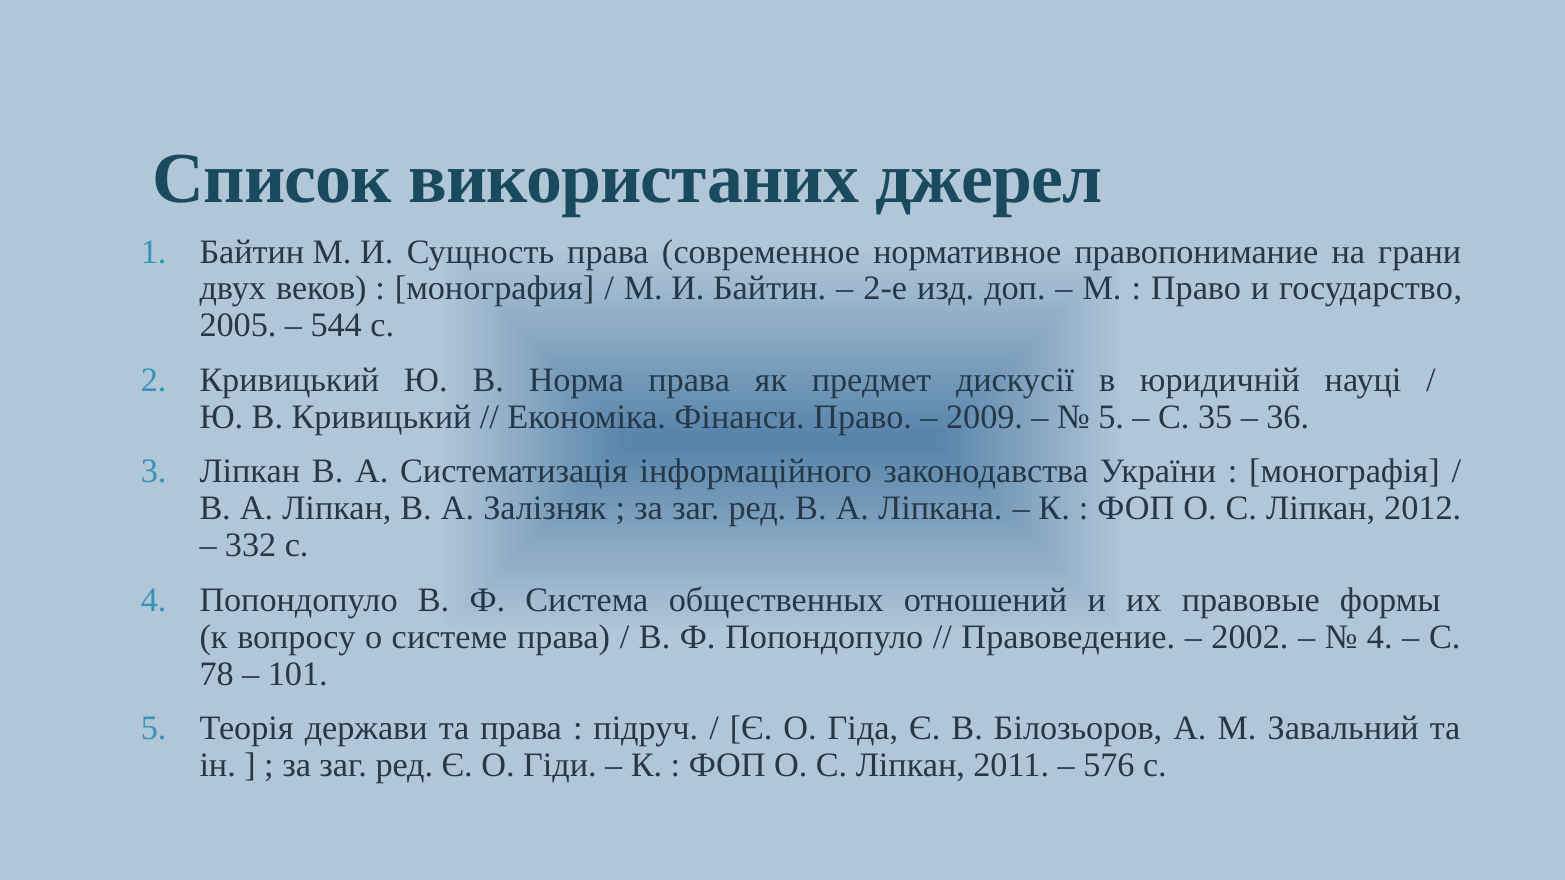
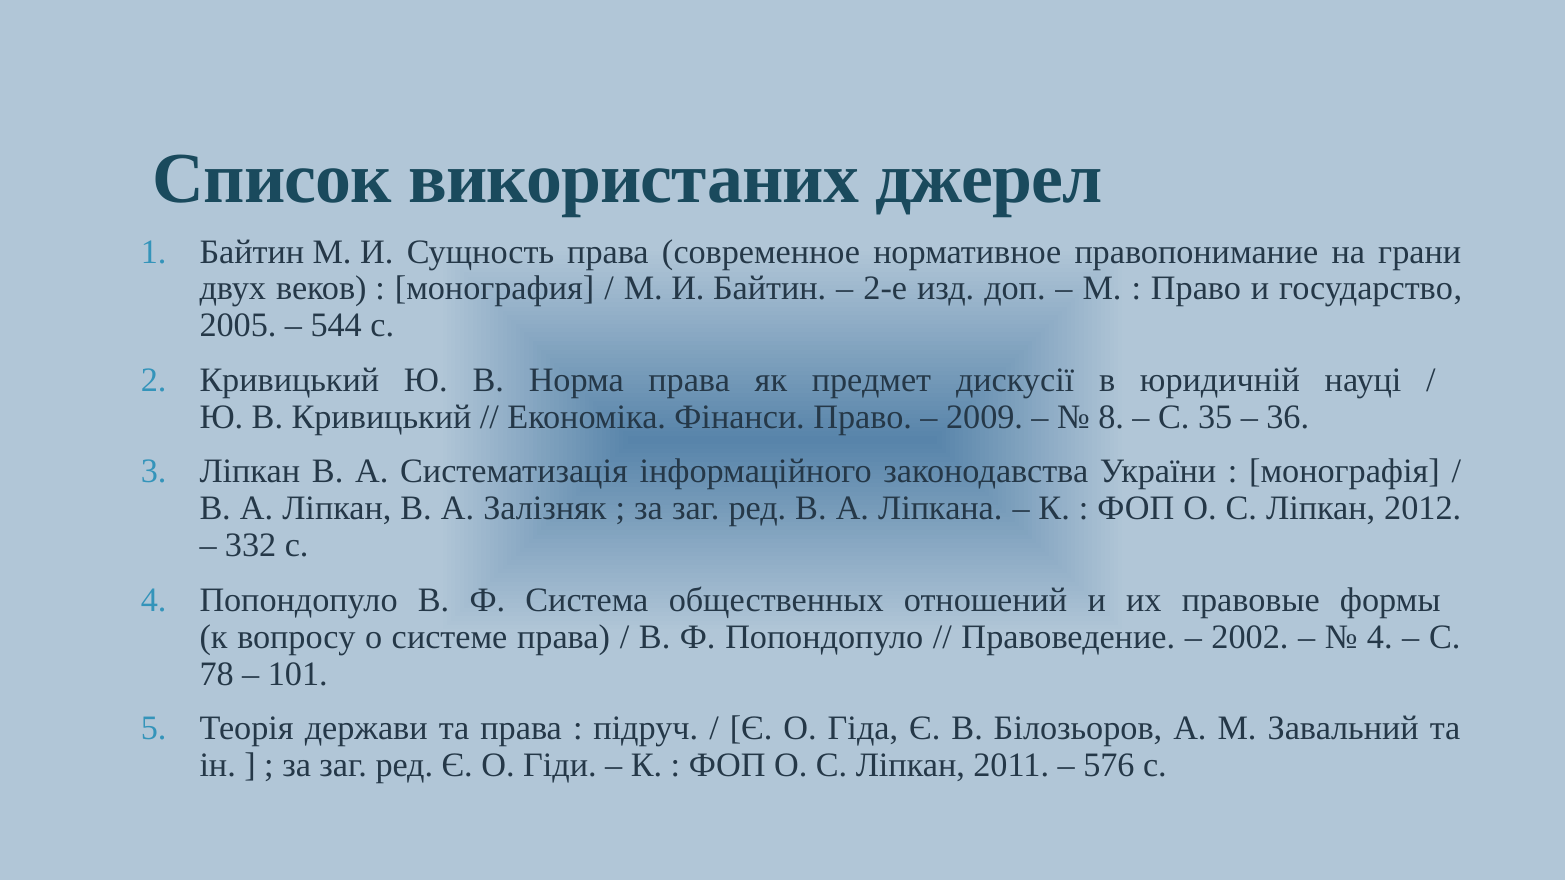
5: 5 -> 8 (1111, 417)
